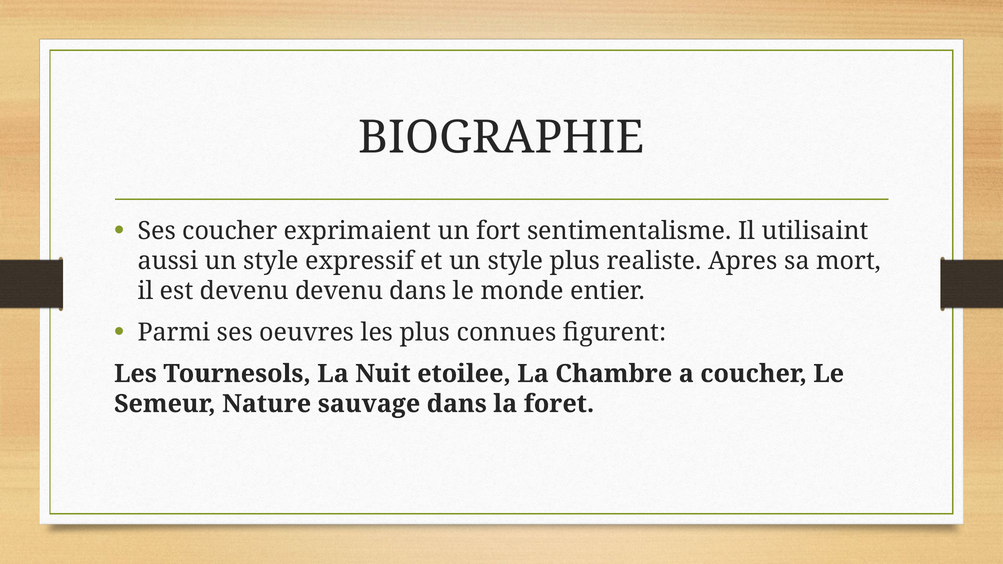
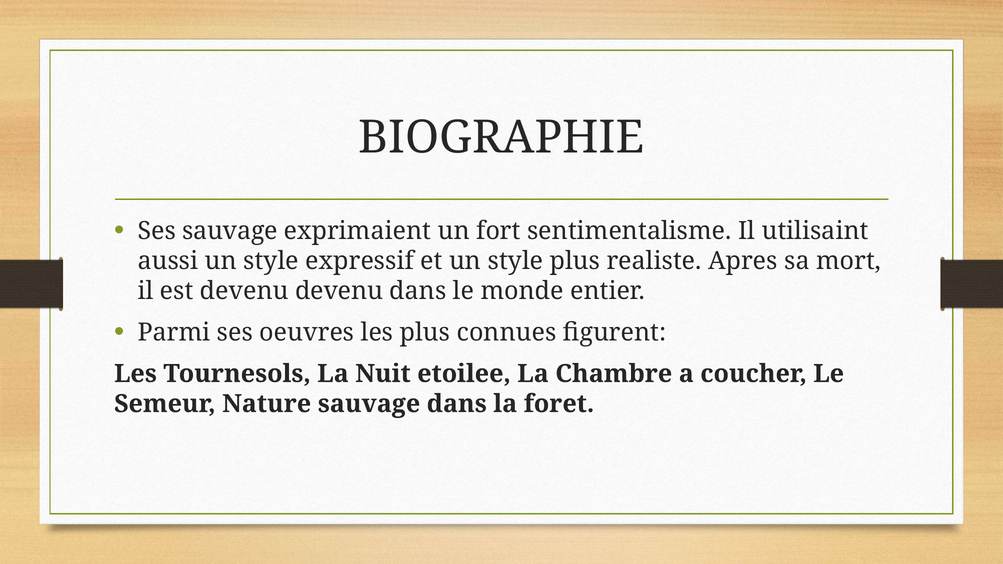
Ses coucher: coucher -> sauvage (230, 231)
